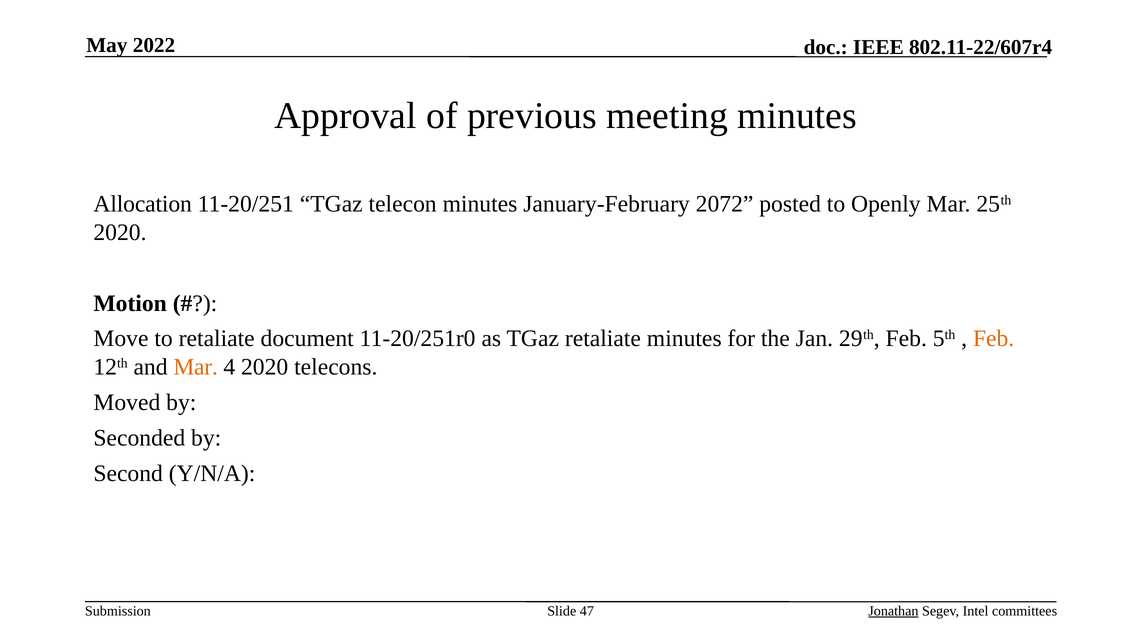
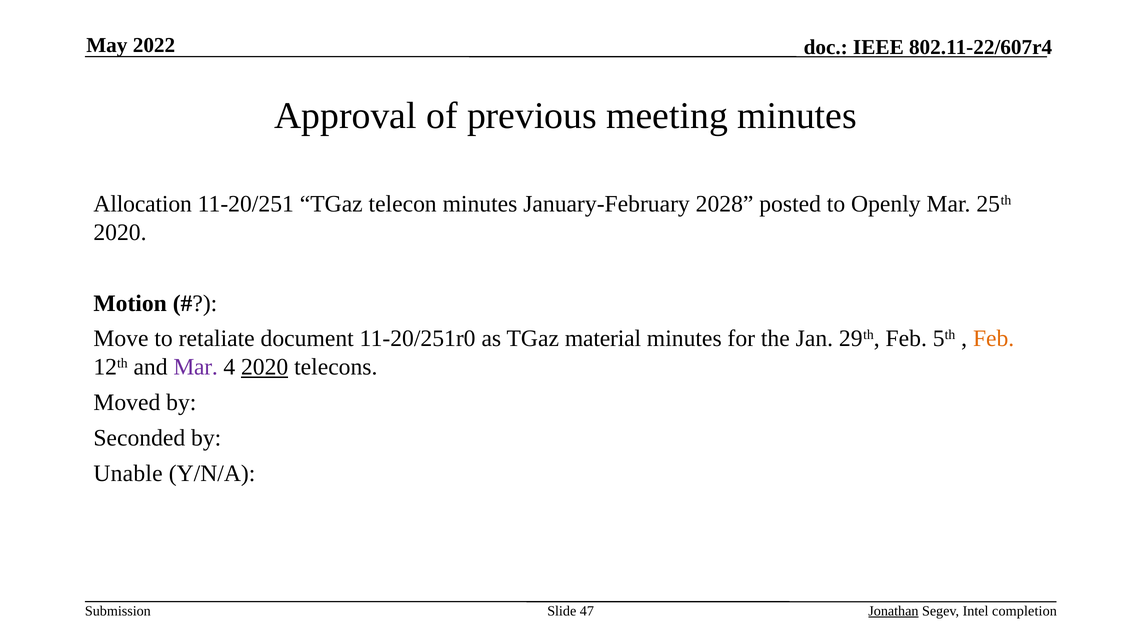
2072: 2072 -> 2028 (725, 204)
TGaz retaliate: retaliate -> material (603, 339)
Mar colour: orange -> purple (196, 367)
2020 underline: none -> present (265, 367)
Second: Second -> Unable (128, 473)
committees: committees -> completion (1025, 611)
